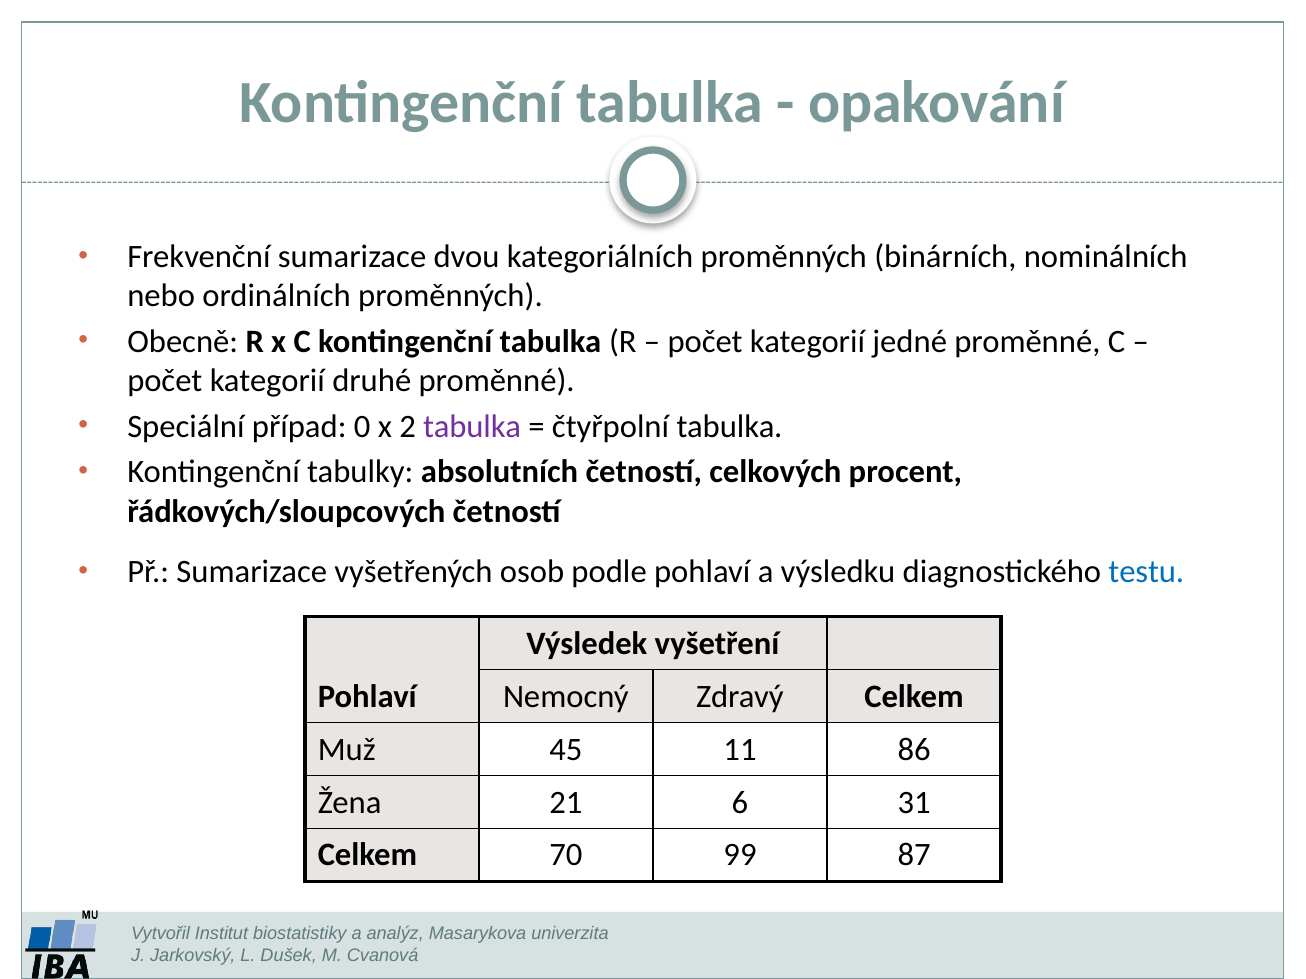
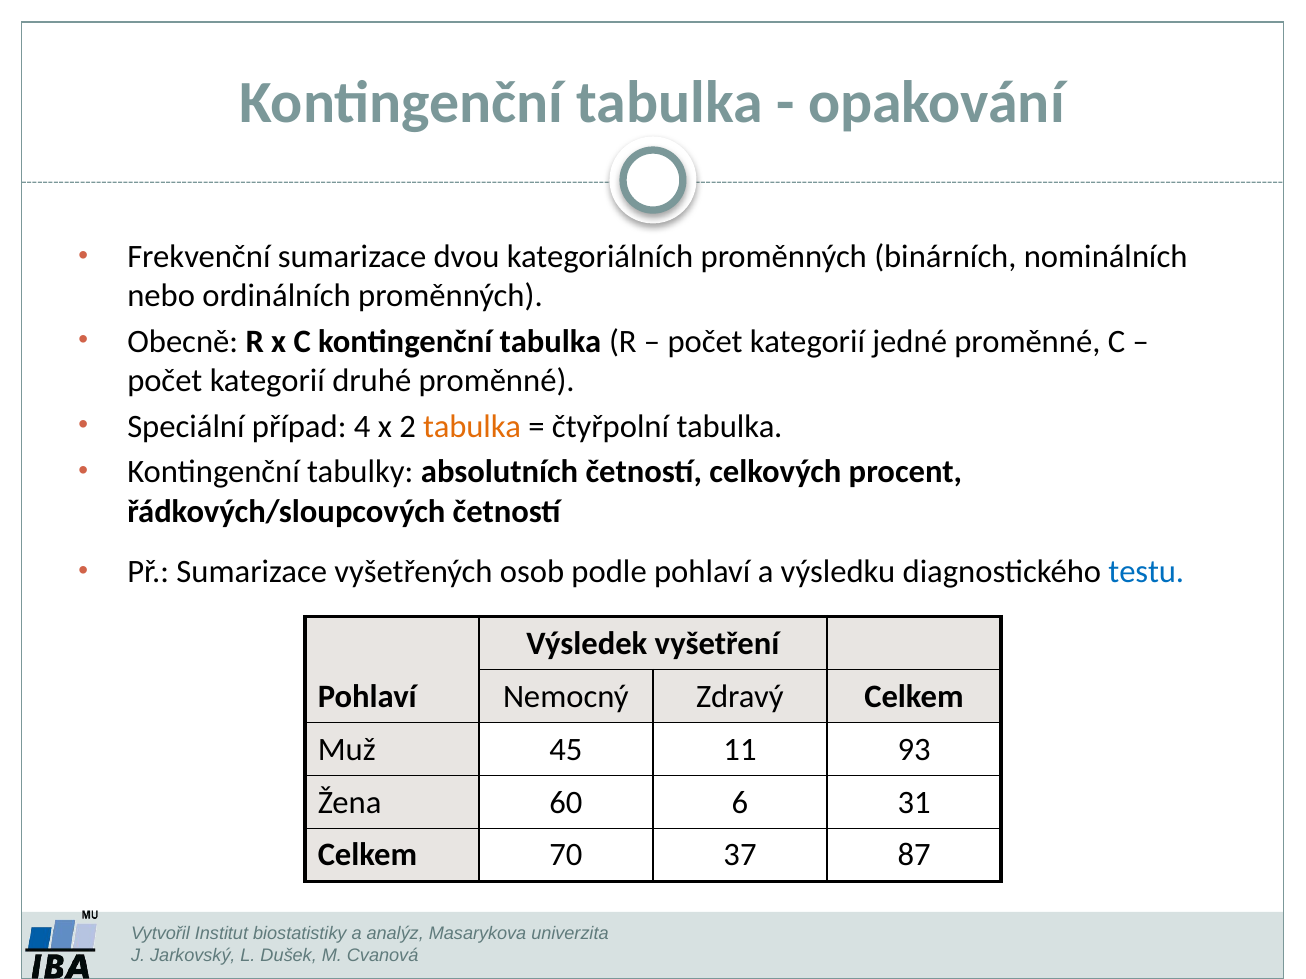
0: 0 -> 4 (362, 427)
tabulka colour: purple -> orange (472, 427)
86: 86 -> 93 (914, 750)
21: 21 -> 60 (566, 803)
99: 99 -> 37 (740, 856)
